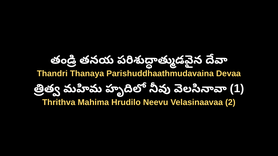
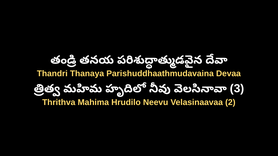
1: 1 -> 3 (237, 89)
